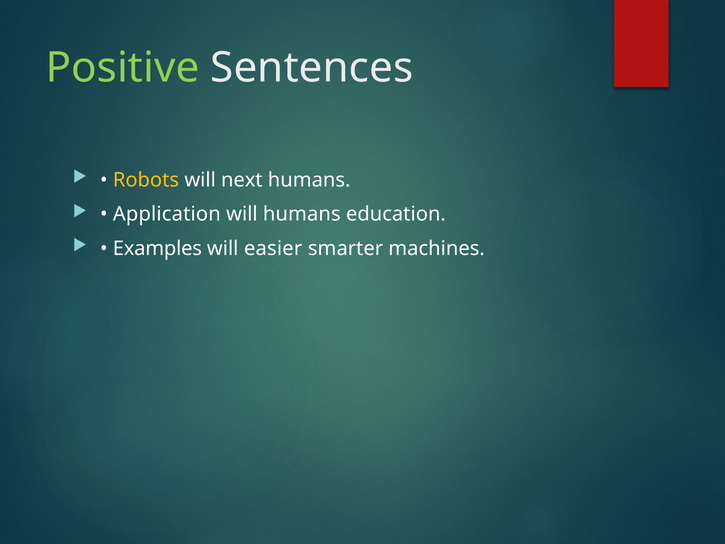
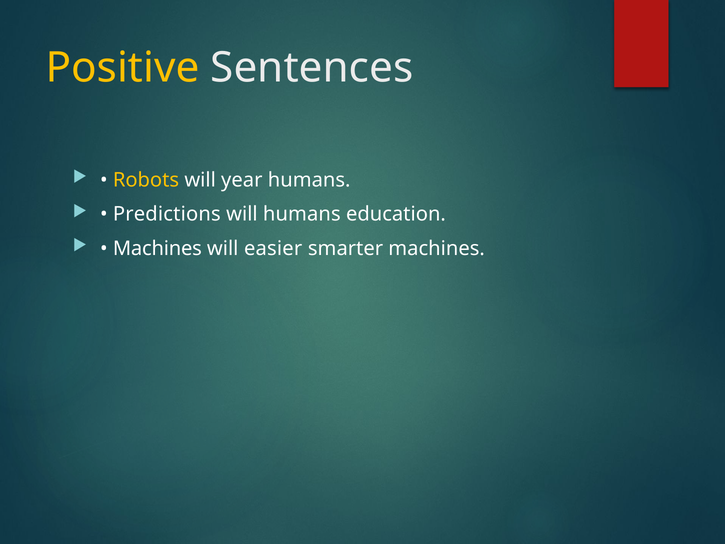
Positive colour: light green -> yellow (123, 68)
next: next -> year (242, 180)
Application: Application -> Predictions (167, 214)
Examples: Examples -> Machines (157, 248)
